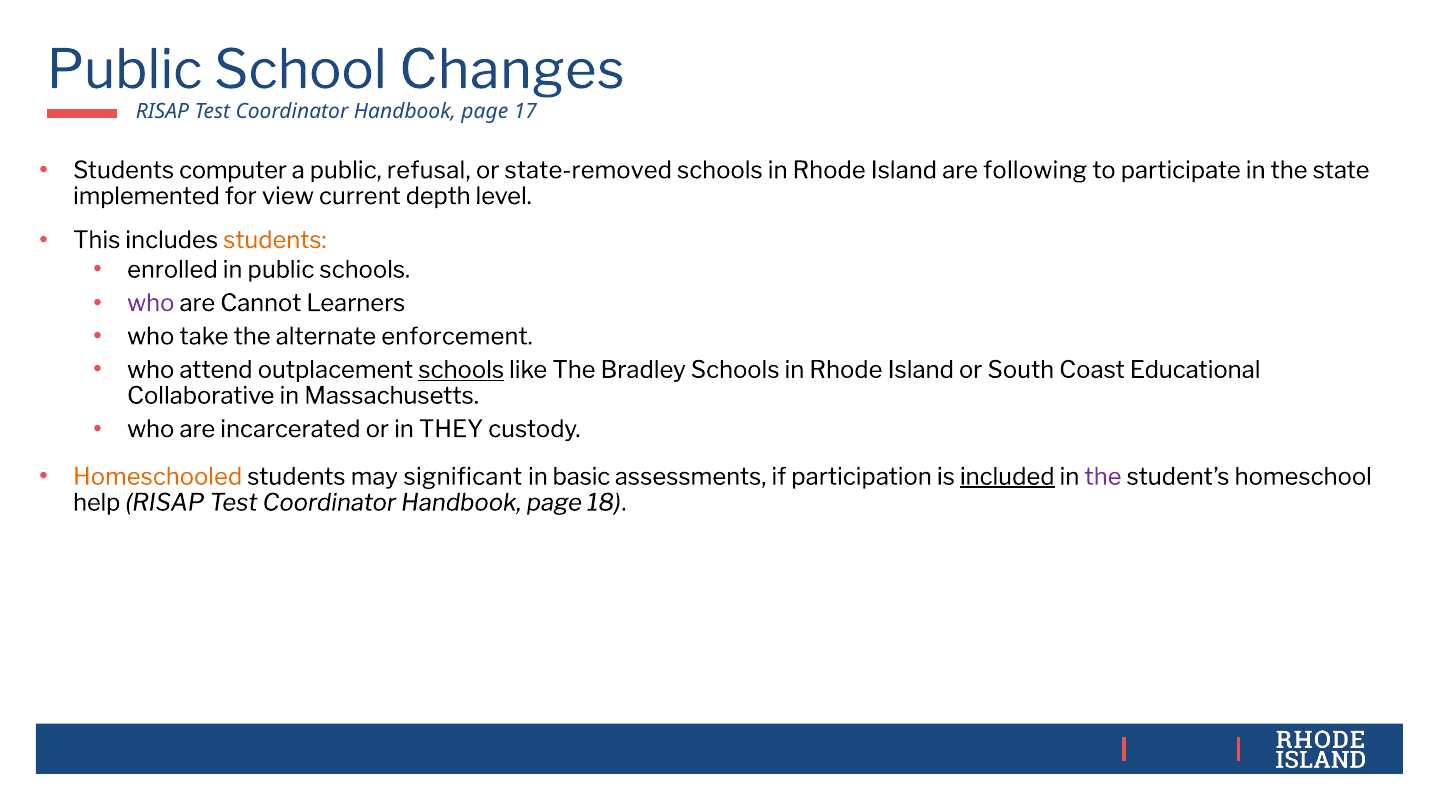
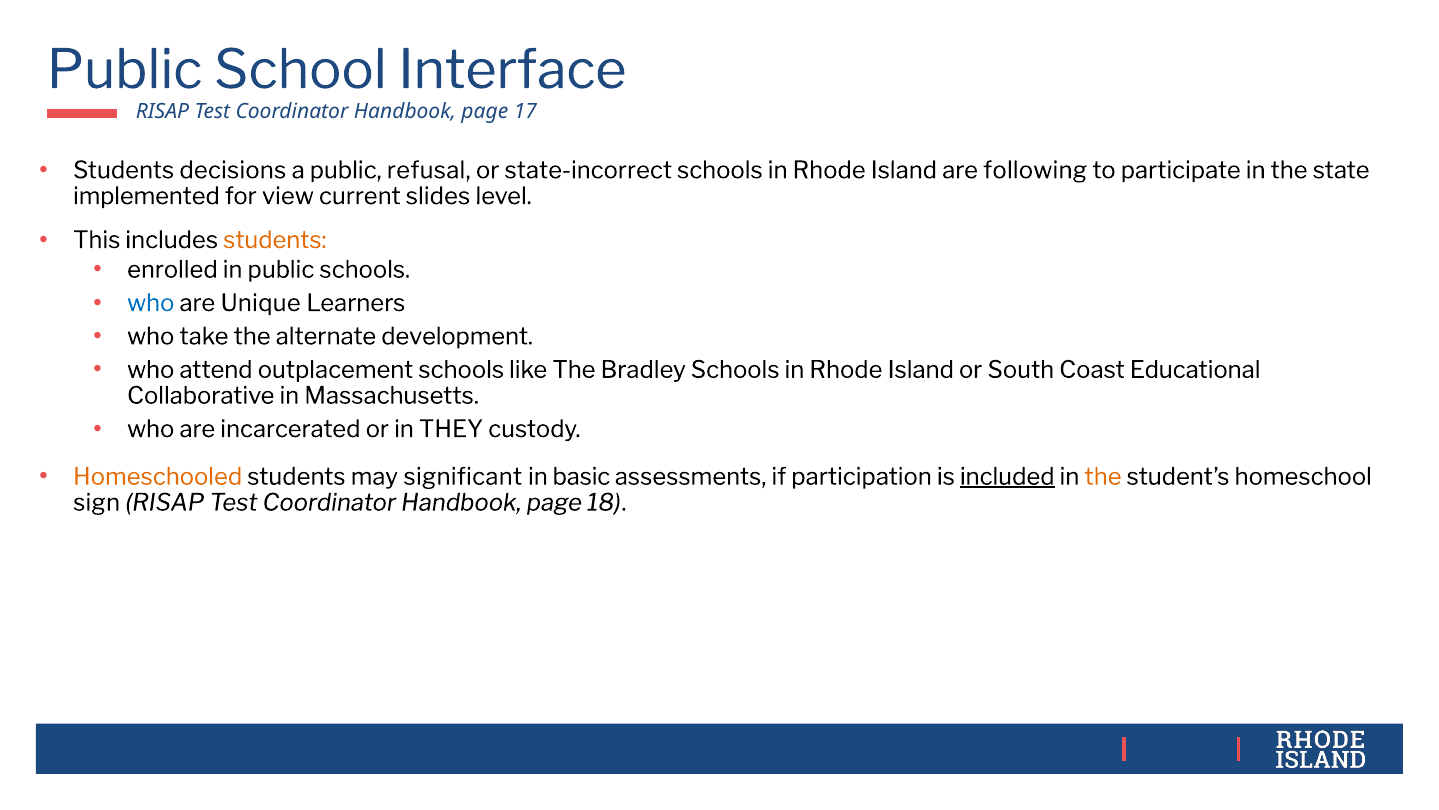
Changes: Changes -> Interface (512, 70)
computer: computer -> decisions (233, 170)
state-removed: state-removed -> state-incorrect (588, 170)
depth: depth -> slides (438, 196)
who colour: purple -> blue (151, 303)
Cannot: Cannot -> Unique (261, 303)
enforcement: enforcement -> development (457, 336)
schools underline: present -> none (461, 370)
the colour: purple -> orange (1103, 476)
help: help -> sign (97, 502)
